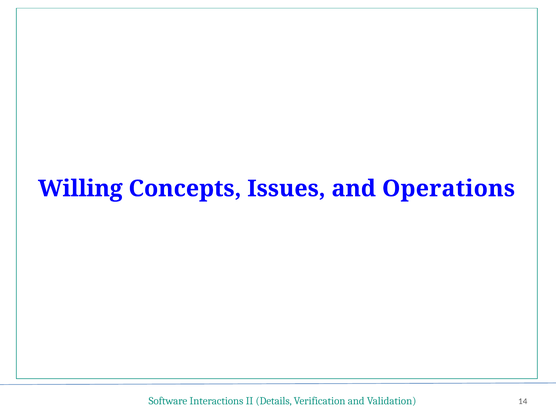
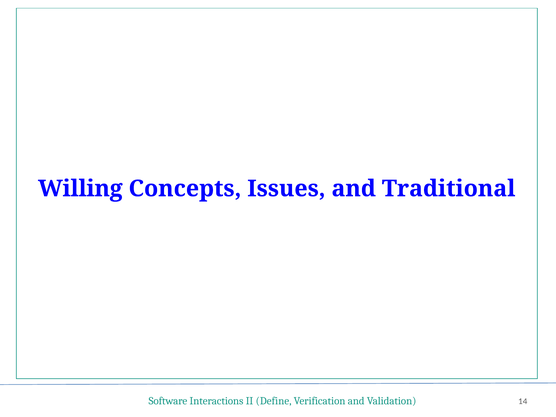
Operations: Operations -> Traditional (449, 189)
Details: Details -> Define (274, 401)
